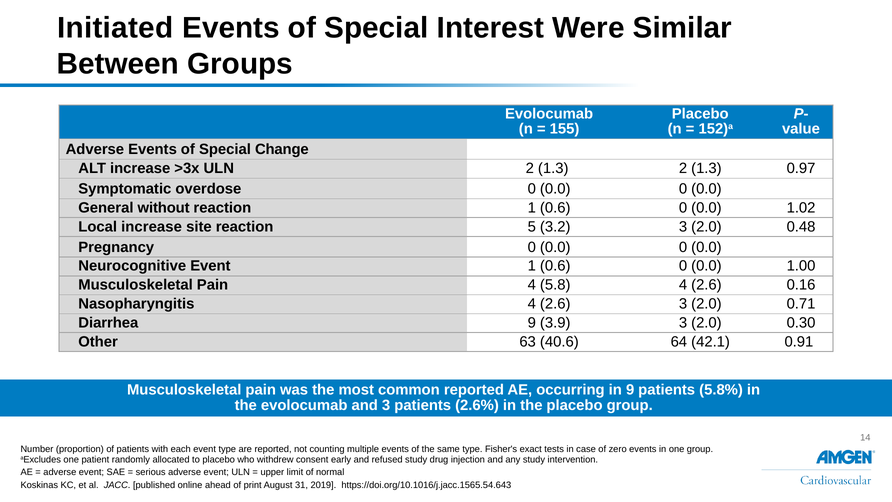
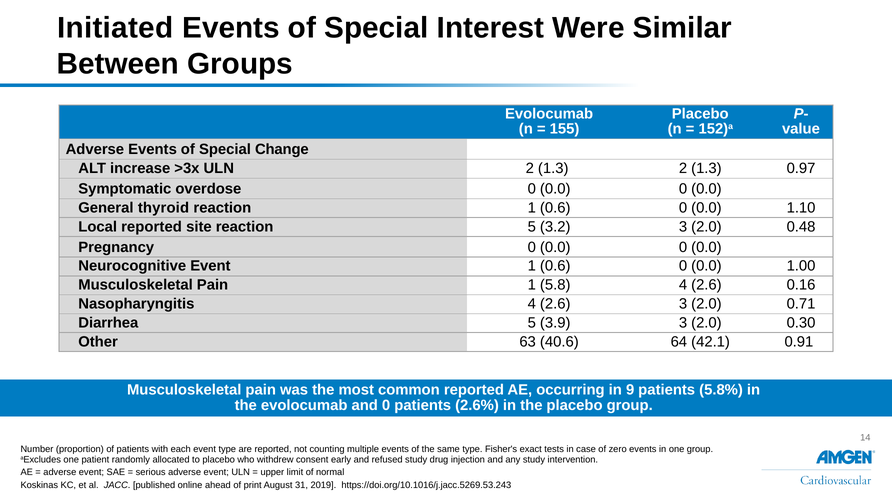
without: without -> thyroid (163, 208)
1.02: 1.02 -> 1.10 (801, 208)
Local increase: increase -> reported (152, 227)
Pain 4: 4 -> 1 (532, 285)
Diarrhea 9: 9 -> 5 (532, 323)
and 3: 3 -> 0 (386, 405)
https://doi.org/10.1016/j.jacc.1565.54.643: https://doi.org/10.1016/j.jacc.1565.54.643 -> https://doi.org/10.1016/j.jacc.5269.53.243 (426, 485)
